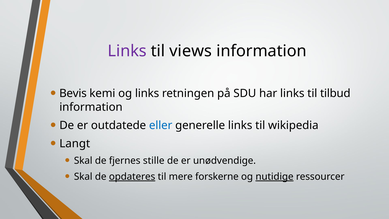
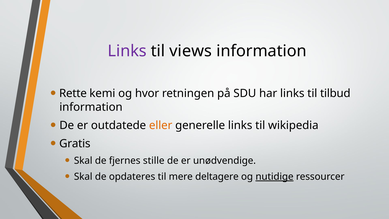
Bevis: Bevis -> Rette (73, 93)
og links: links -> hvor (147, 93)
eller colour: blue -> orange (161, 125)
Langt: Langt -> Gratis (75, 144)
opdateres underline: present -> none (132, 177)
forskerne: forskerne -> deltagere (217, 177)
